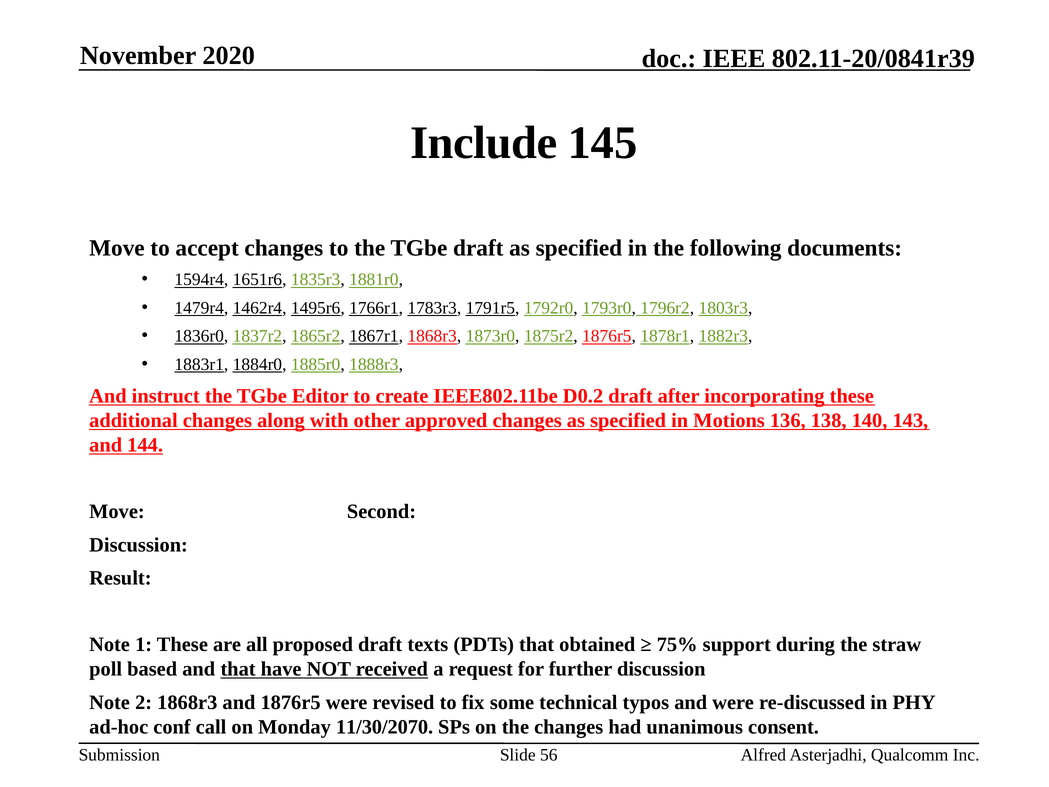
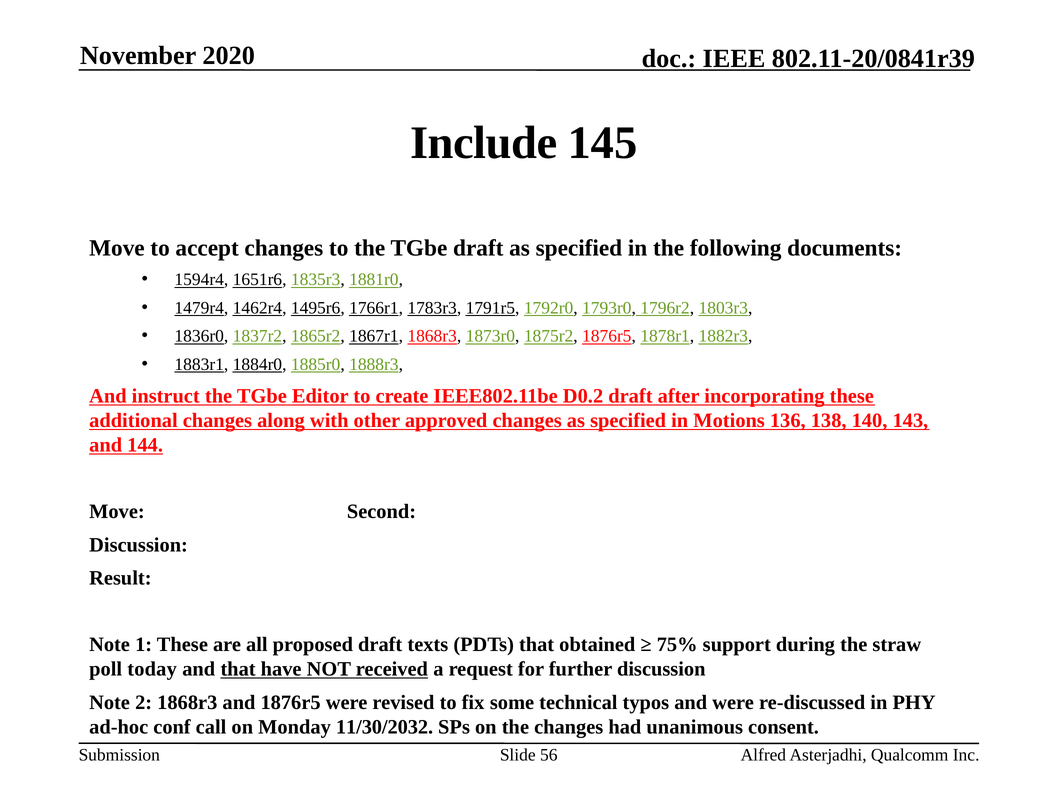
based: based -> today (152, 669)
11/30/2070: 11/30/2070 -> 11/30/2032 (385, 727)
